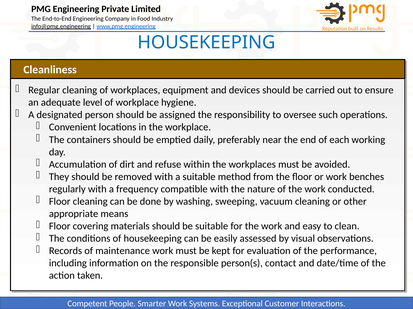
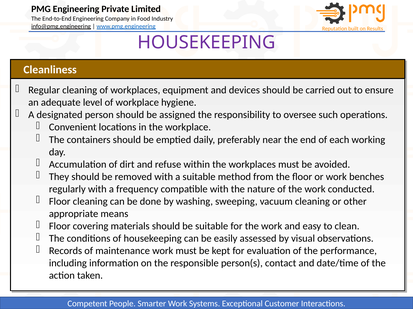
HOUSEKEEPING colour: blue -> purple (206, 42)
